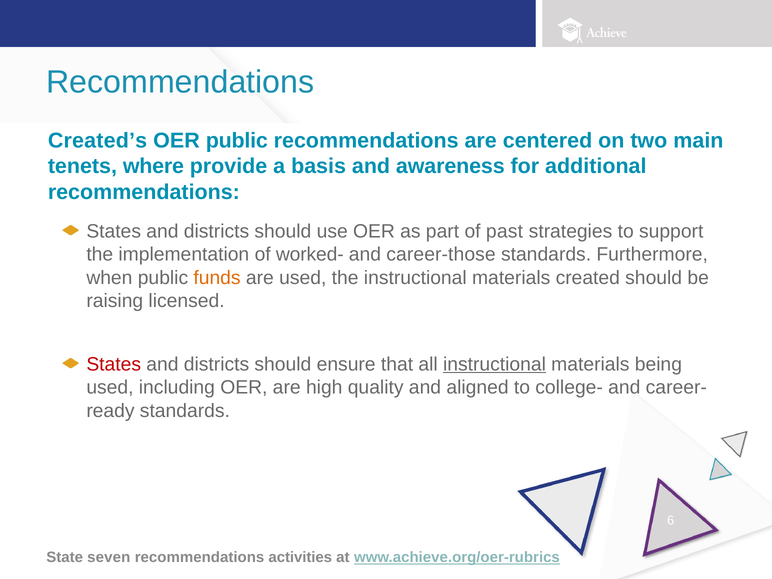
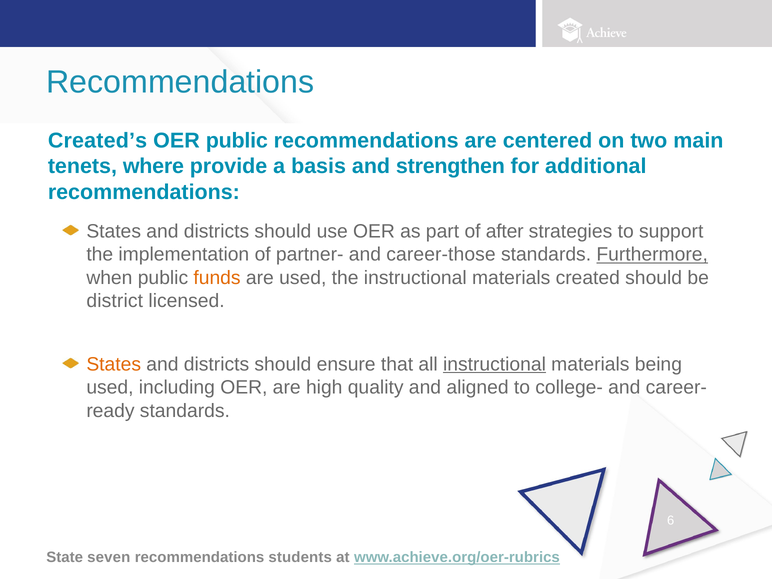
awareness: awareness -> strengthen (450, 166)
past: past -> after (505, 231)
worked-: worked- -> partner- (310, 255)
Furthermore underline: none -> present (652, 255)
raising: raising -> district (115, 301)
States colour: red -> orange (114, 364)
activities: activities -> students (300, 558)
